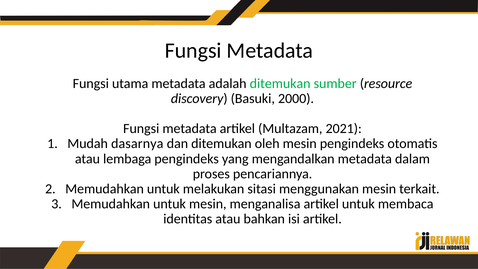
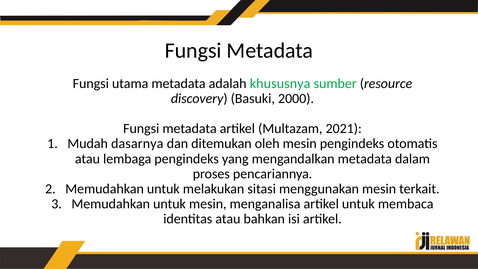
adalah ditemukan: ditemukan -> khususnya (280, 83)
